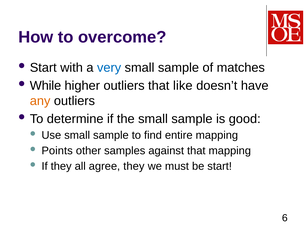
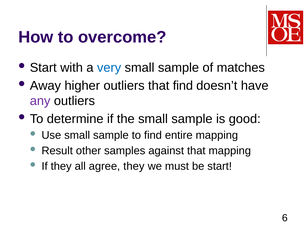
While: While -> Away (45, 85)
that like: like -> find (183, 85)
any colour: orange -> purple (40, 101)
Points: Points -> Result (57, 150)
